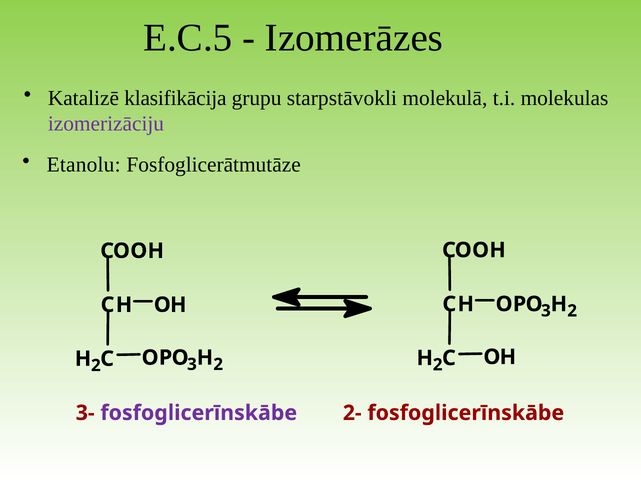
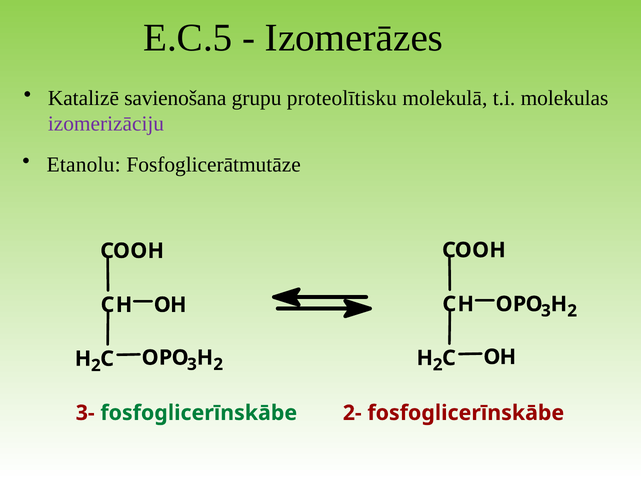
klasifikācija: klasifikācija -> savienošana (175, 98)
starpstāvokli: starpstāvokli -> proteolītisku (342, 98)
fosfoglicerīnskābe colour: purple -> green (199, 413)
